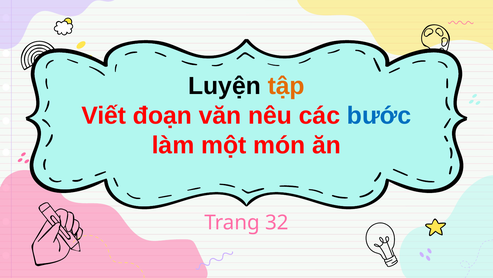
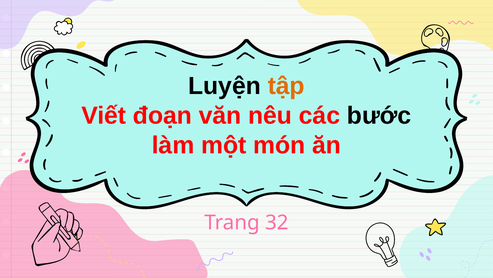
bước colour: blue -> black (379, 116)
